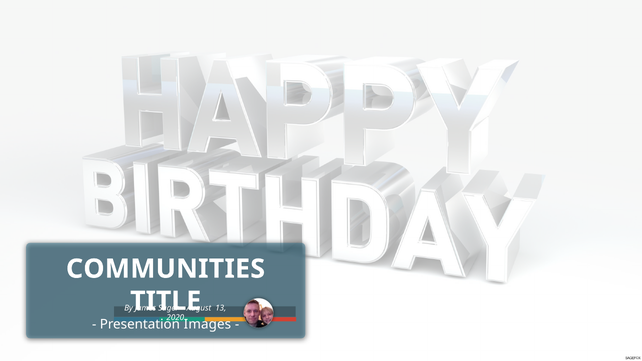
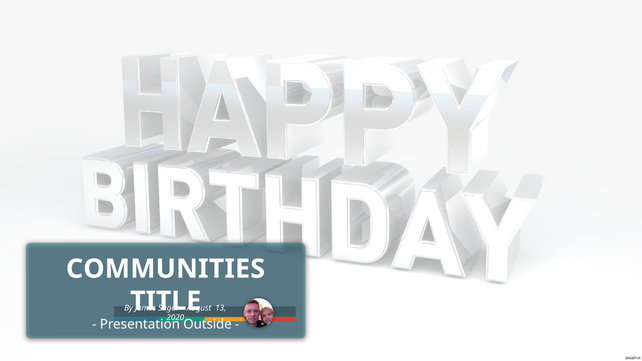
Images: Images -> Outside (208, 324)
